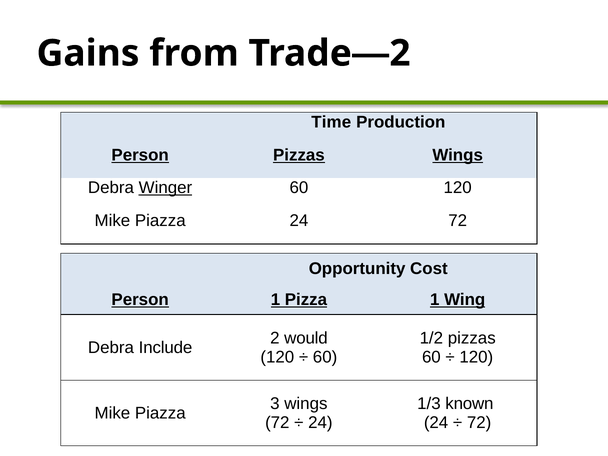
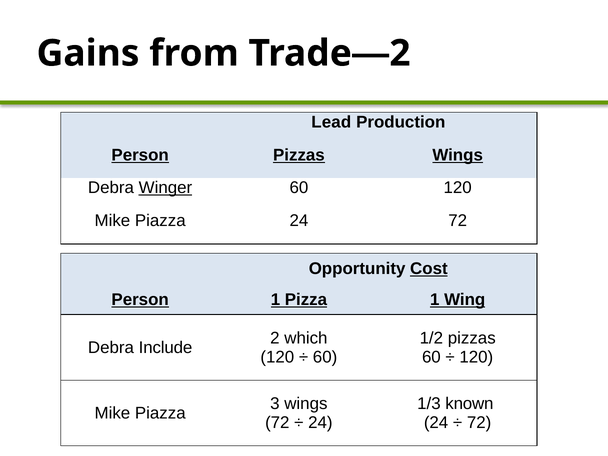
Time: Time -> Lead (331, 122)
Cost underline: none -> present (429, 269)
would: would -> which (306, 338)
